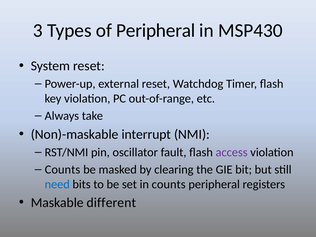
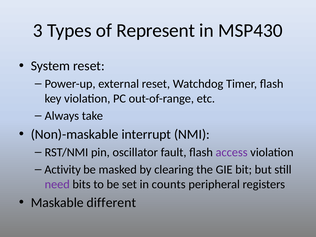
of Peripheral: Peripheral -> Represent (156, 31)
Counts: Counts -> Activity (63, 169)
need colour: blue -> purple (57, 184)
